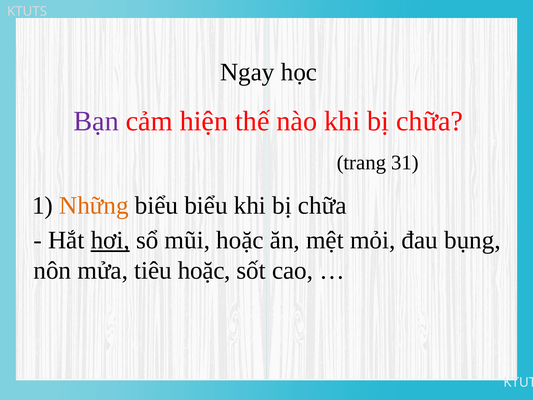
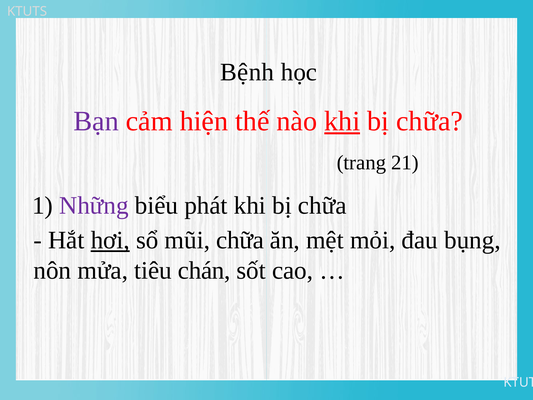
Ngay: Ngay -> Bệnh (247, 72)
khi underline: none -> present (342, 121)
31: 31 -> 21 (405, 162)
Những colour: orange -> purple (94, 205)
biểu biểu: biểu -> phát (206, 205)
mũi hoặc: hoặc -> chữa (240, 240)
tiêu hoặc: hoặc -> chán (204, 270)
